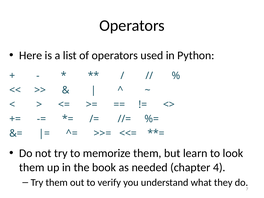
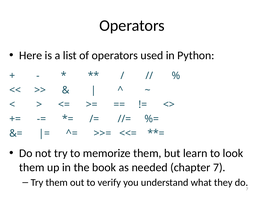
chapter 4: 4 -> 7 (219, 167)
